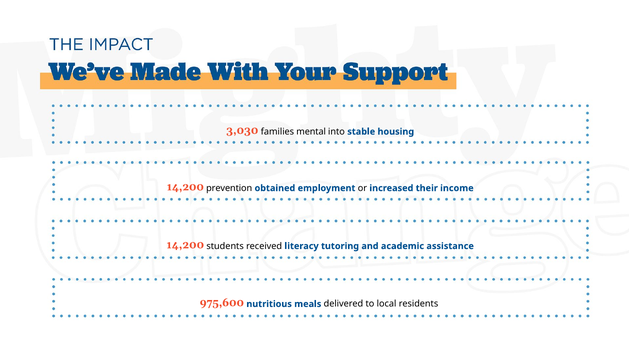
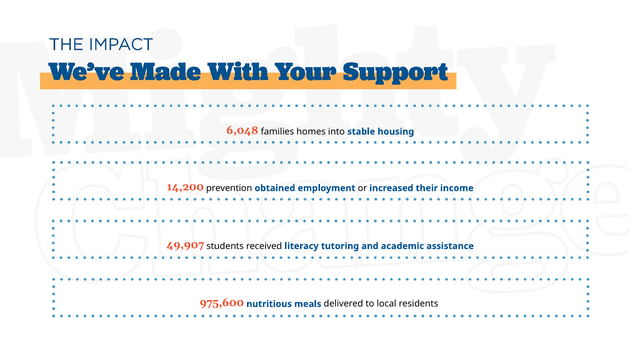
3,030: 3,030 -> 6,048 (242, 130)
mental: mental -> homes (311, 132)
14,200: 14,200 -> 49,907 (185, 245)
